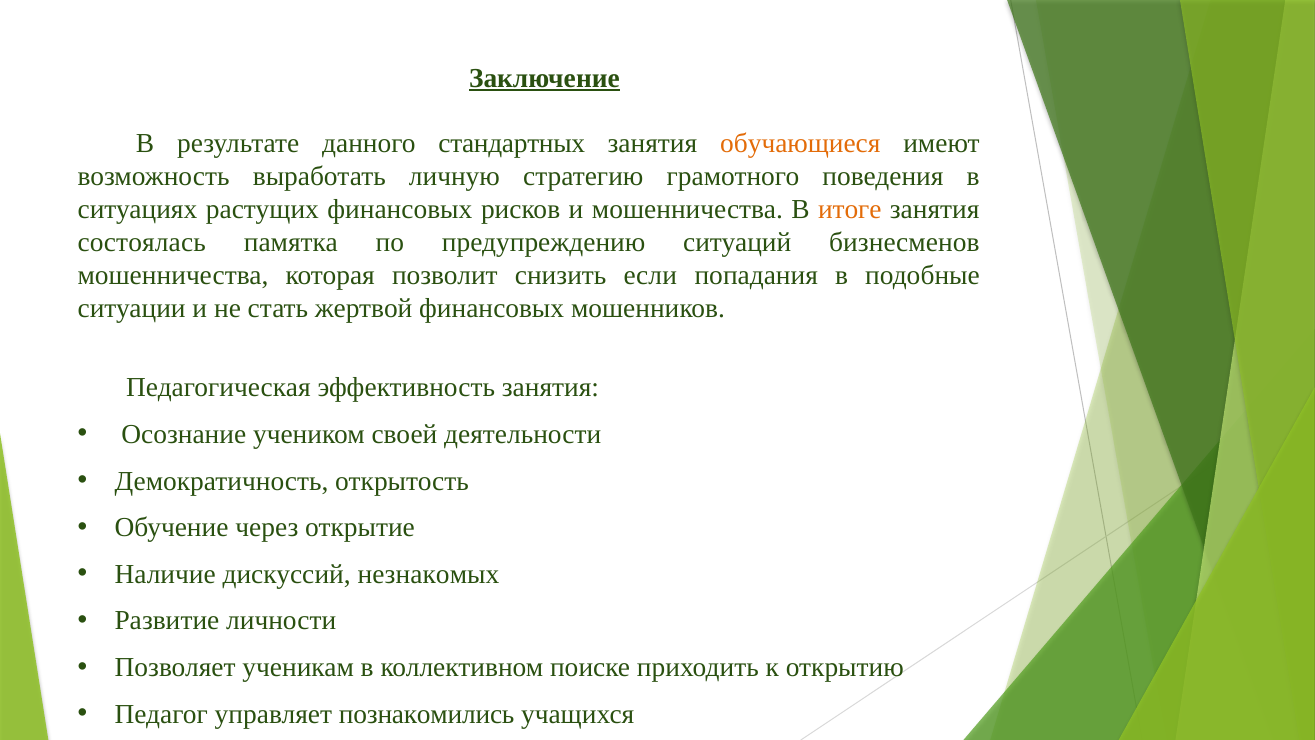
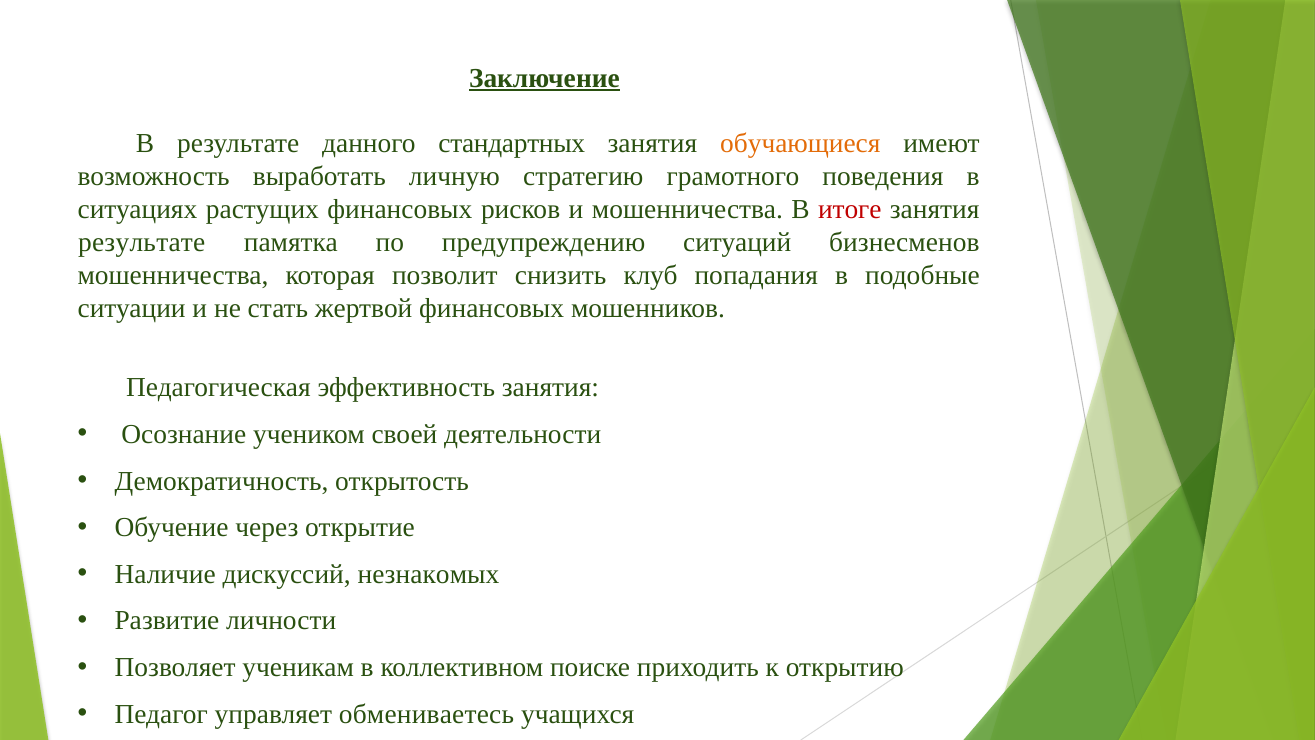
итоге colour: orange -> red (850, 210)
состоялась: состоялась -> результате (142, 242)
если: если -> клуб (651, 275)
познакомились: познакомились -> обмениваетесь (426, 714)
